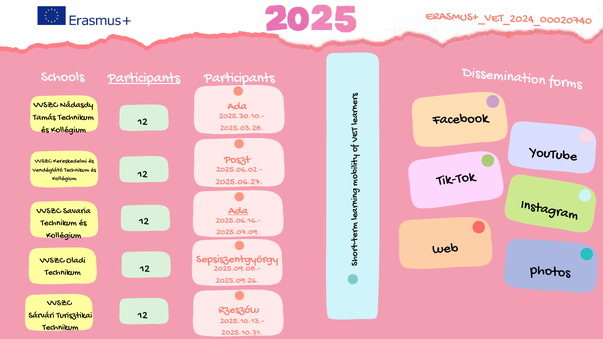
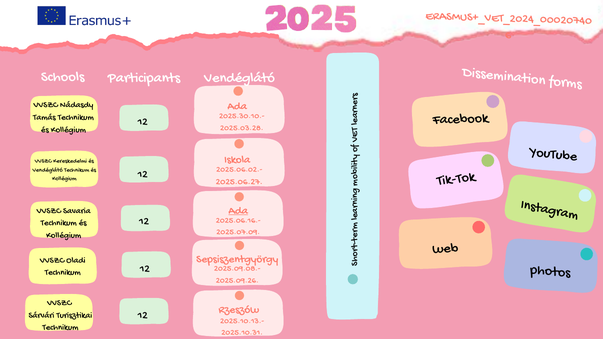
Schools Participants: Participants -> Vendéglátó (239, 77)
Participants underline: present -> none (144, 77)
Poszt: Poszt -> Iskola (237, 159)
